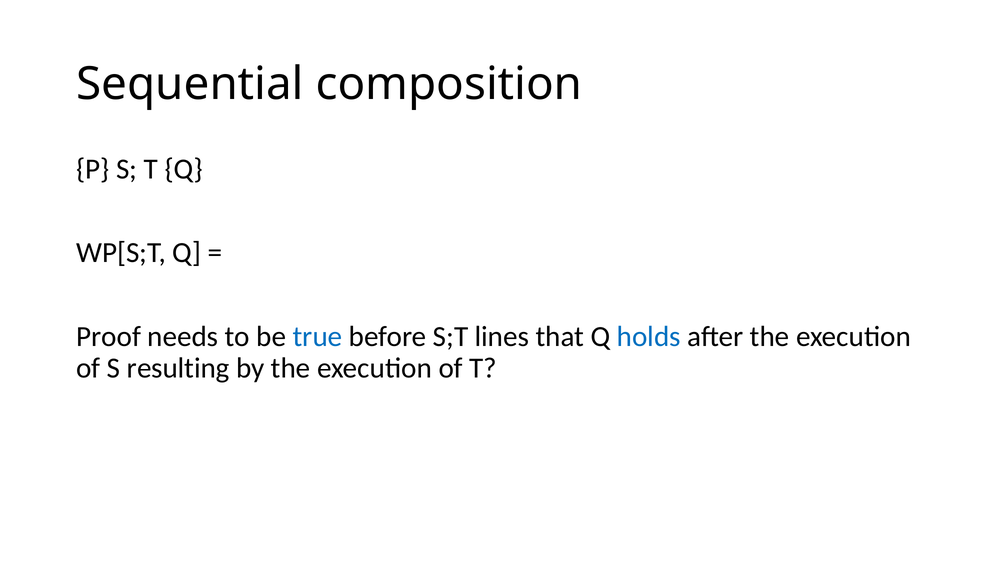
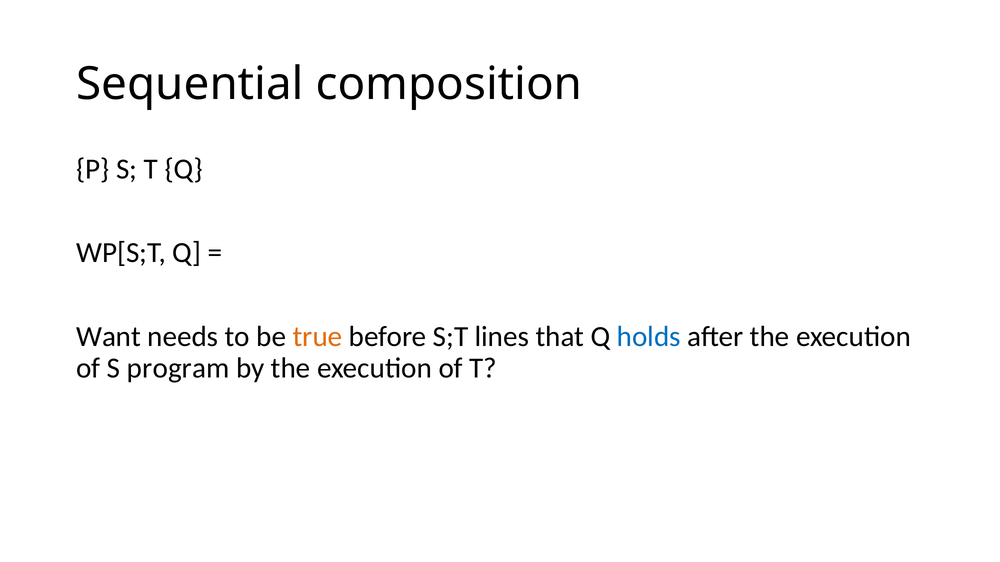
Proof: Proof -> Want (109, 337)
true colour: blue -> orange (317, 337)
resulting: resulting -> program (178, 368)
